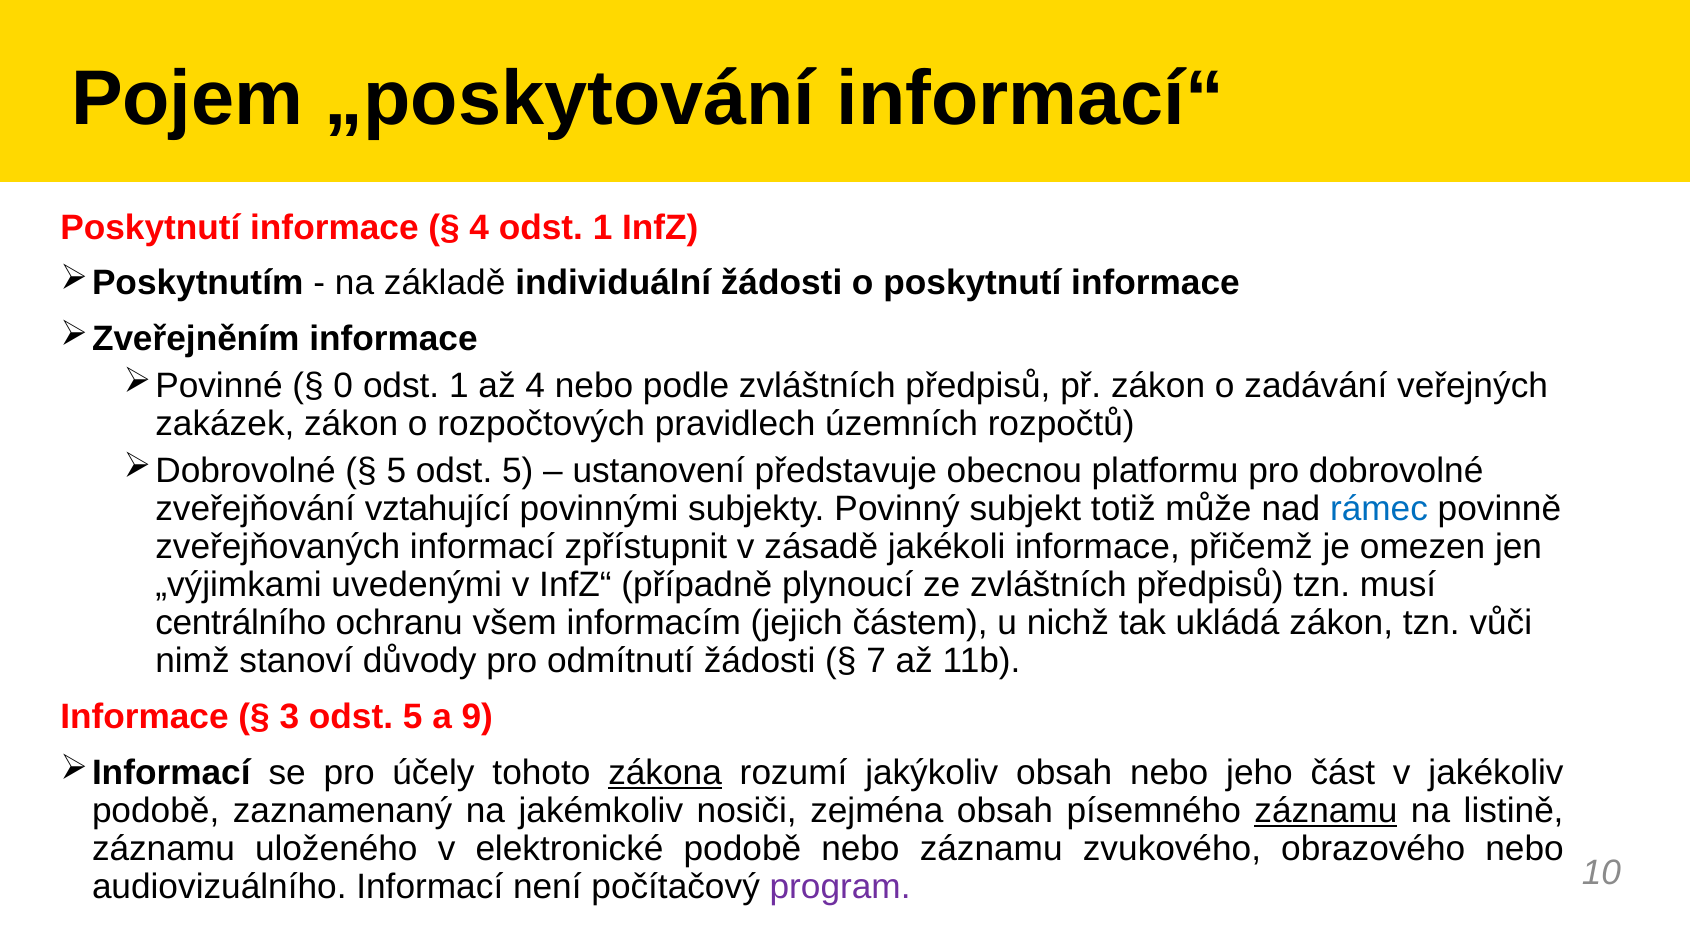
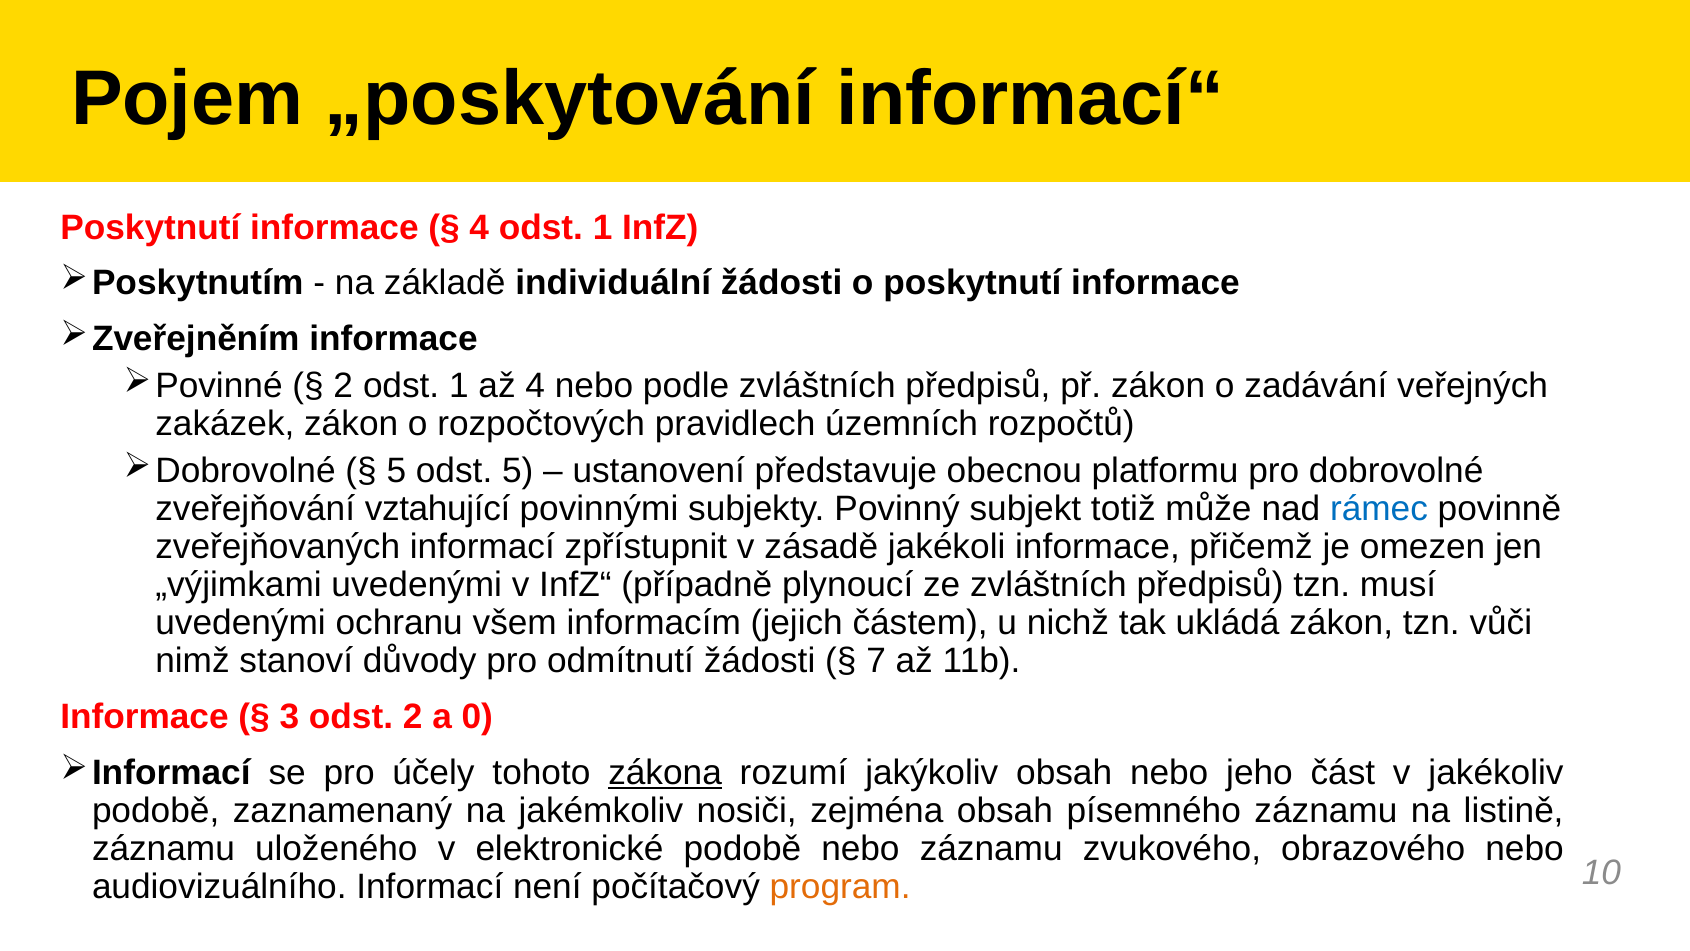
0: 0 -> 2 (343, 386)
centrálního: centrálního -> uvedenými (241, 623)
3 odst 5: 5 -> 2 (413, 717)
9: 9 -> 0 (477, 717)
záznamu underline: present -> none (1326, 811)
program colour: purple -> orange (840, 887)
